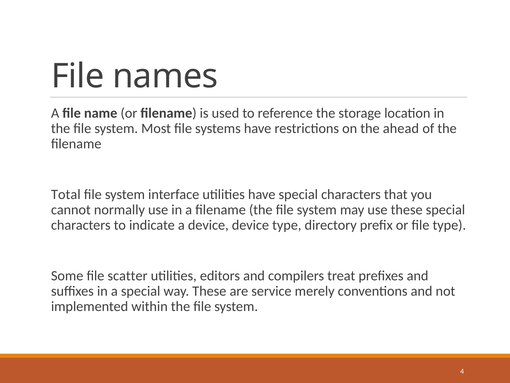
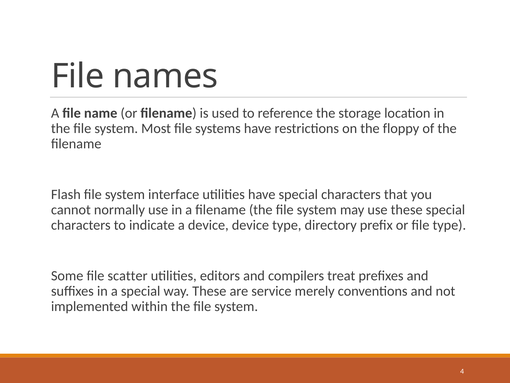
ahead: ahead -> floppy (401, 128)
Total: Total -> Flash (66, 194)
